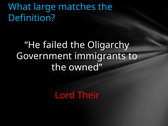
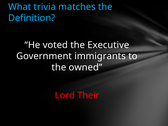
large: large -> trivia (45, 7)
failed: failed -> voted (55, 45)
Oligarchy: Oligarchy -> Executive (108, 45)
